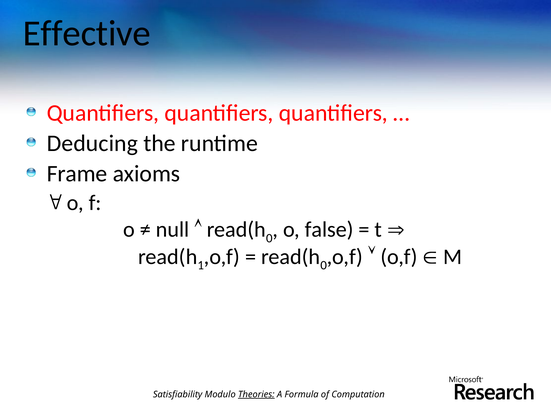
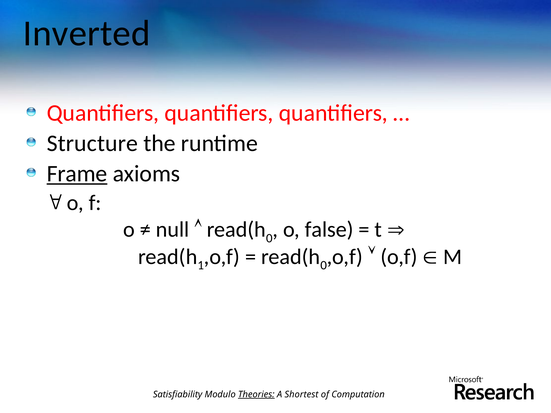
Effective: Effective -> Inverted (87, 33)
Deducing: Deducing -> Structure (92, 143)
Frame underline: none -> present (77, 174)
Formula: Formula -> Shortest (301, 395)
